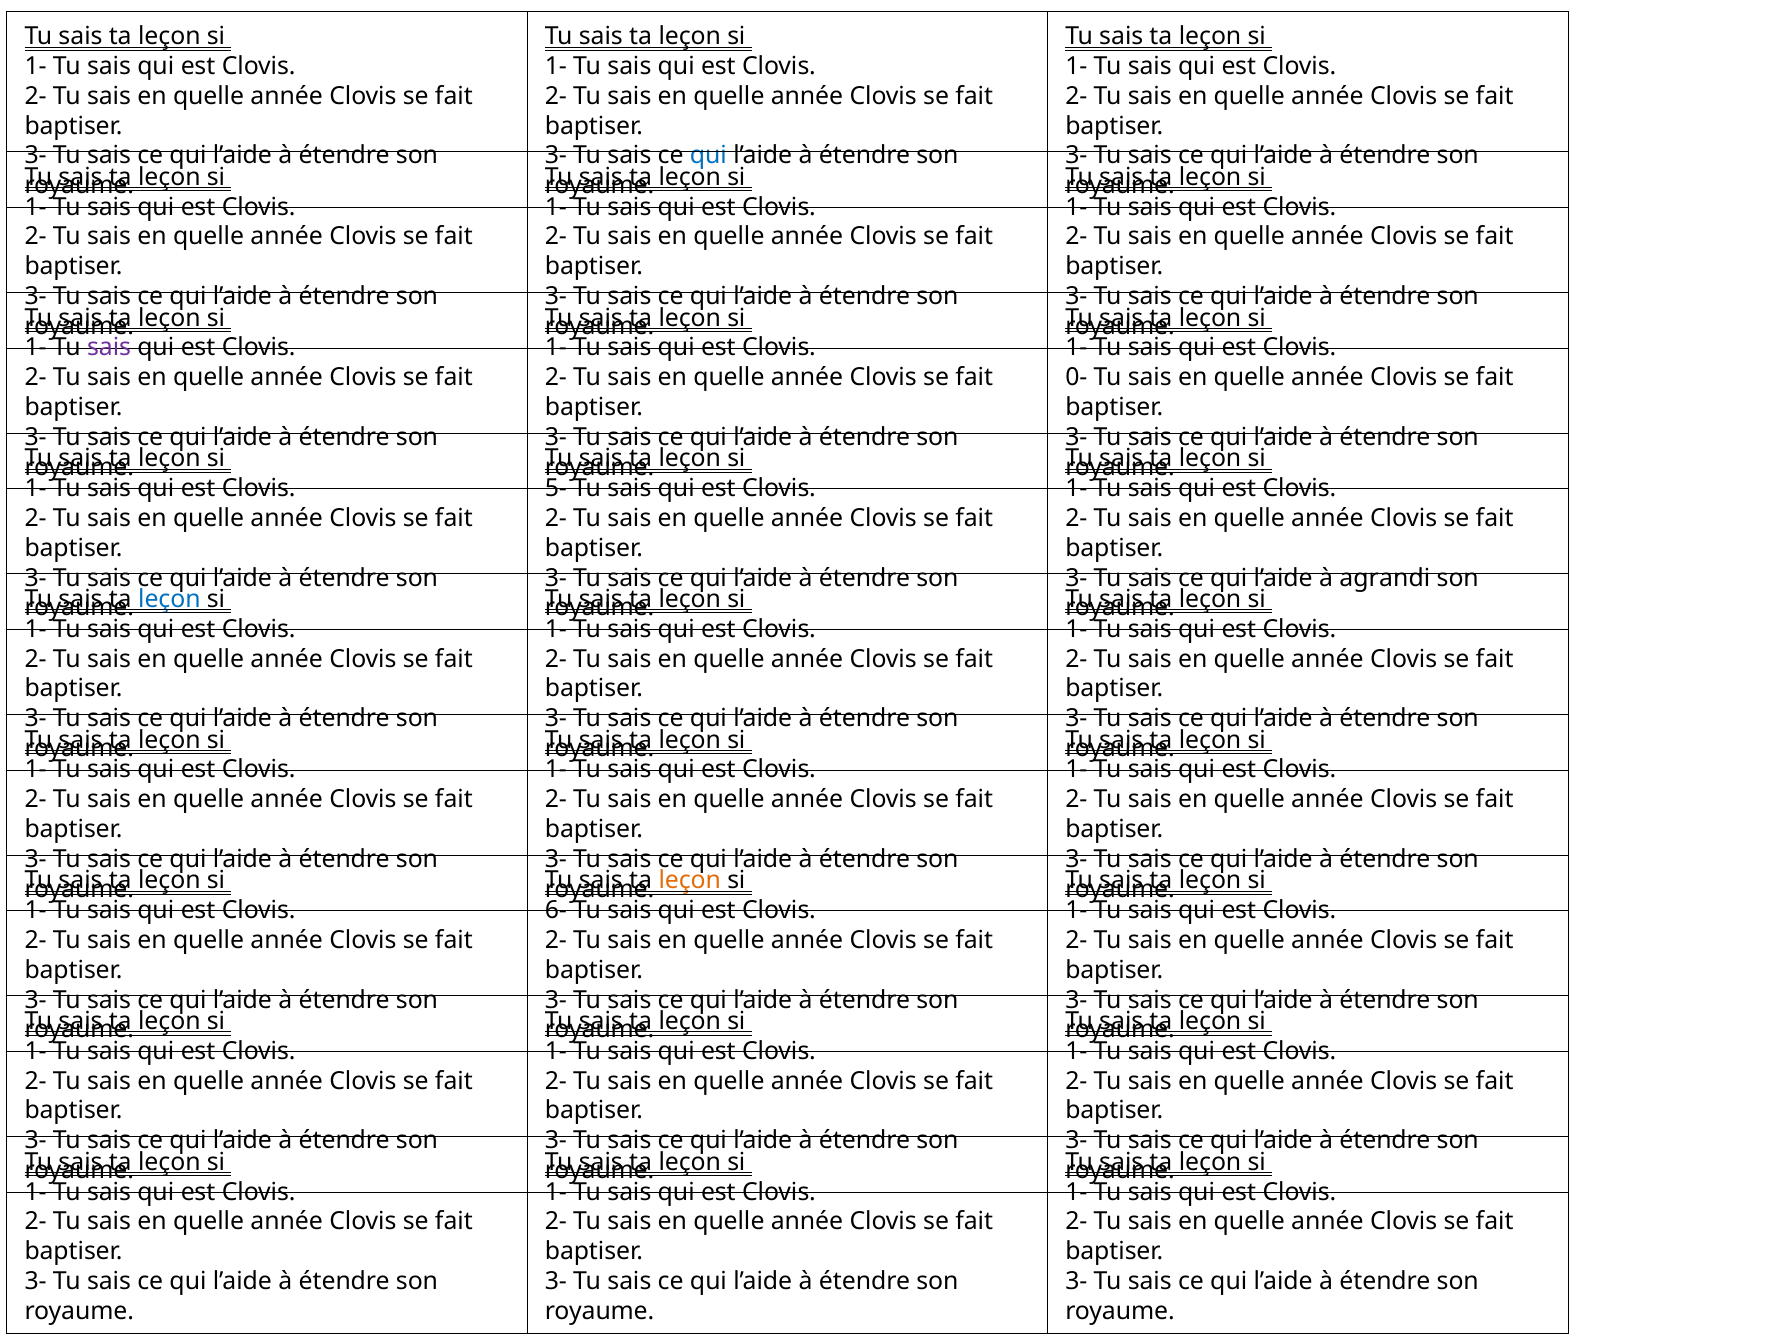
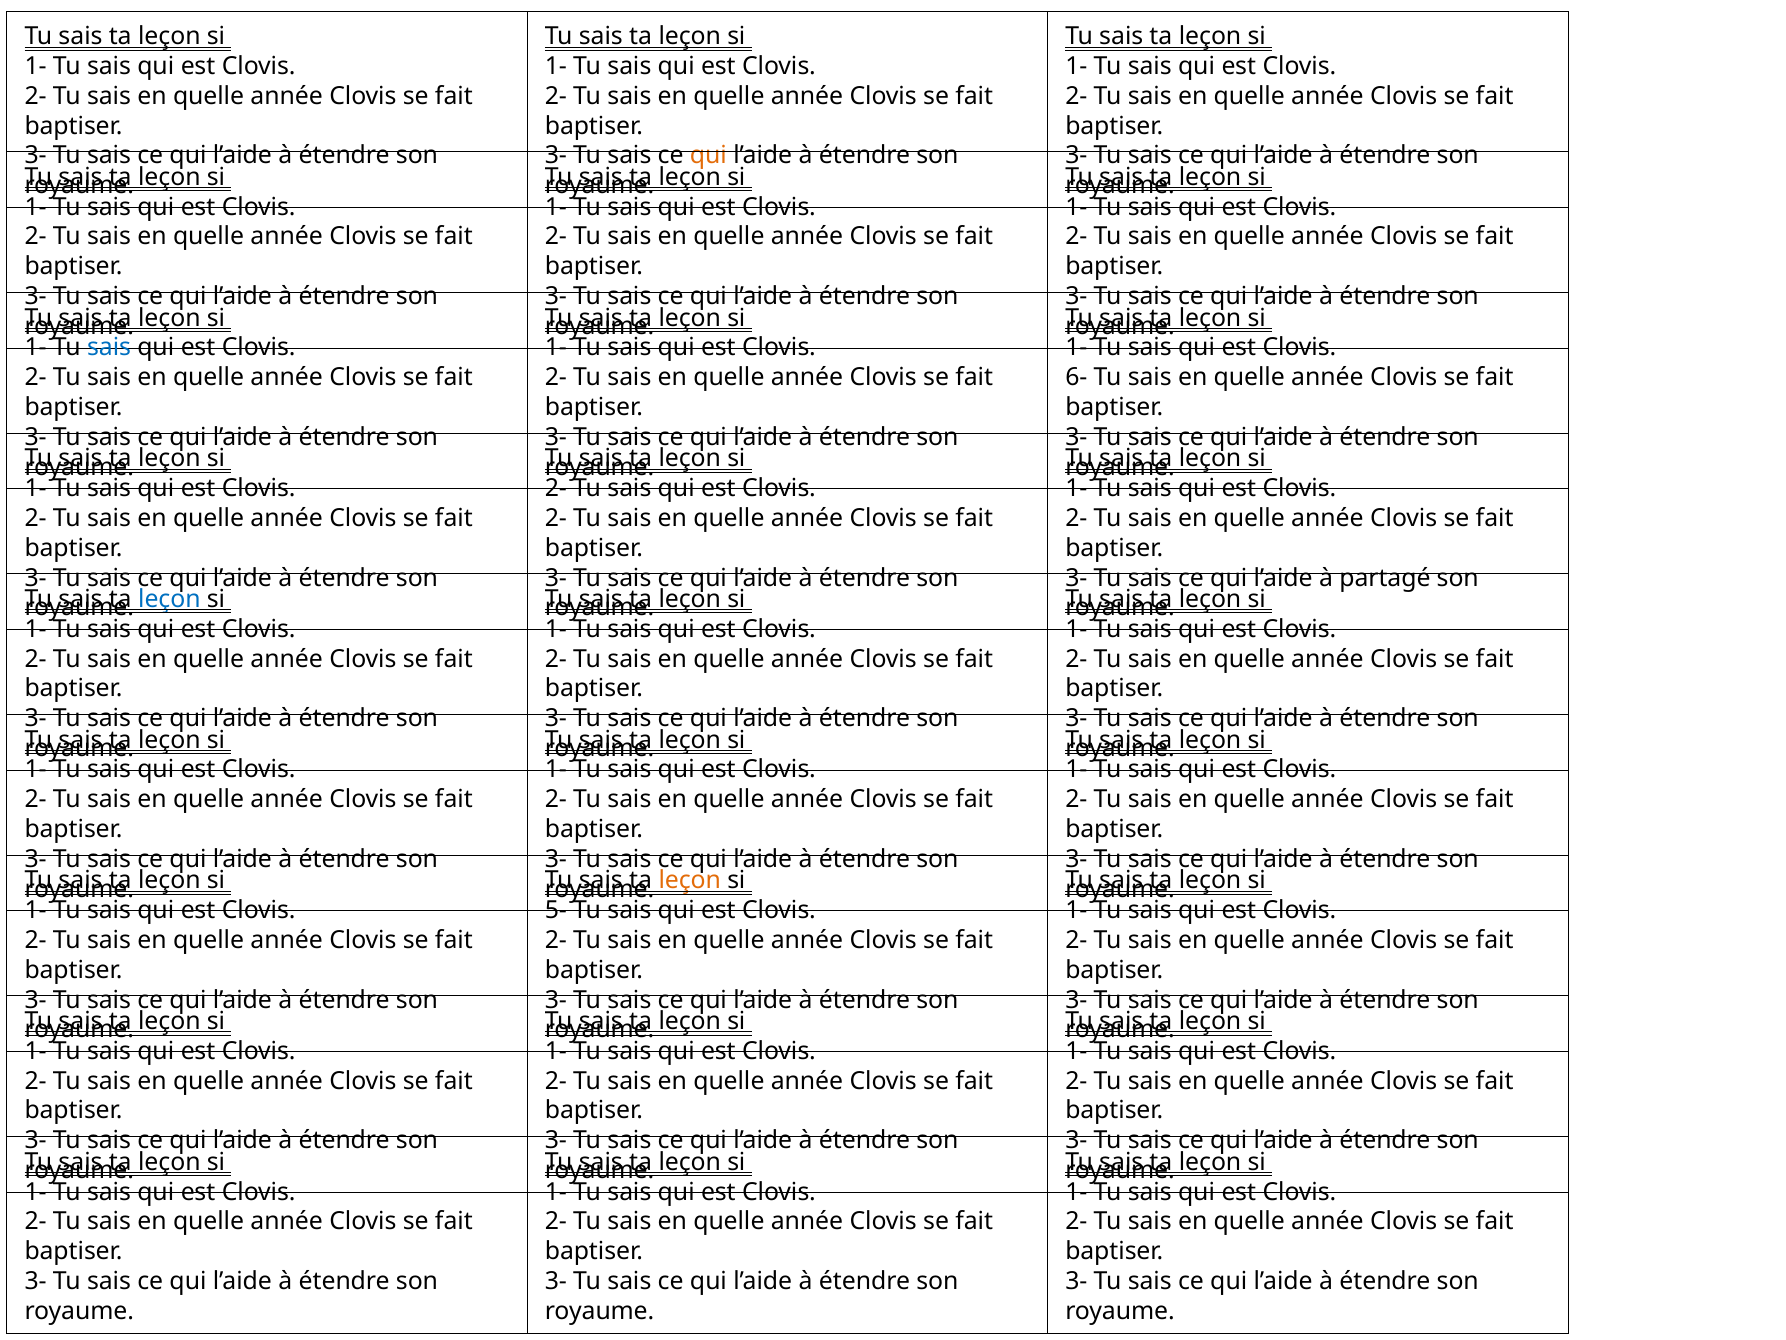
qui colour: blue -> orange (708, 156)
sais colour: purple -> blue (109, 348)
0-: 0- -> 6- (1076, 377)
5-: 5- -> 2- (556, 488)
agrandi: agrandi -> partagé (1385, 578)
6-: 6- -> 5- (556, 910)
